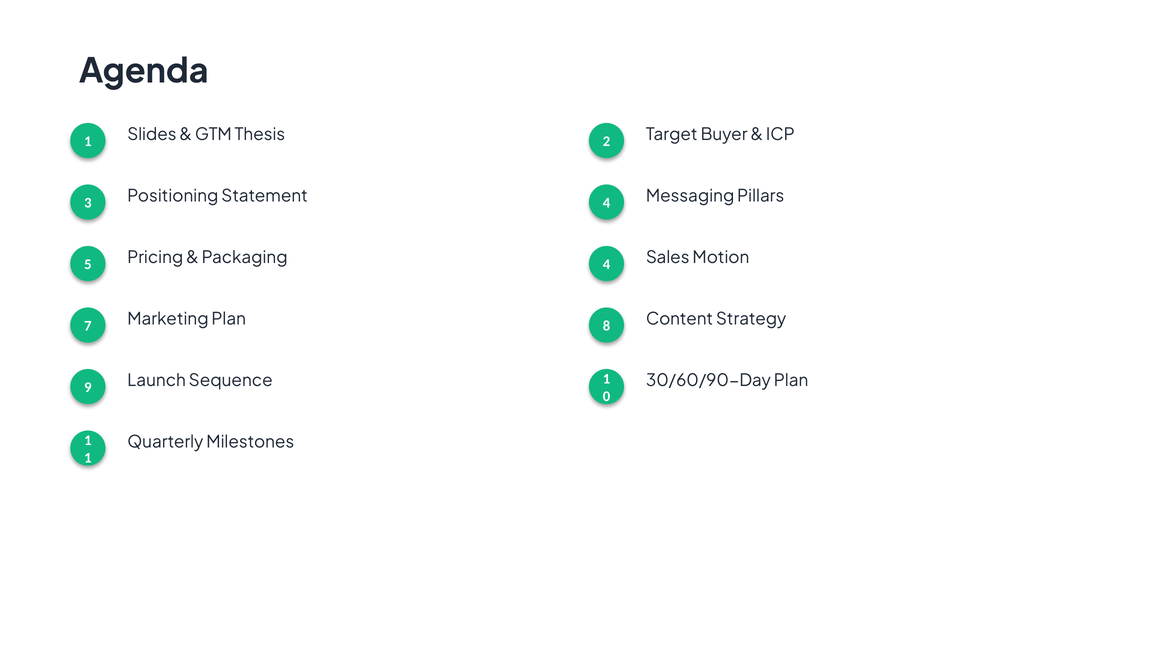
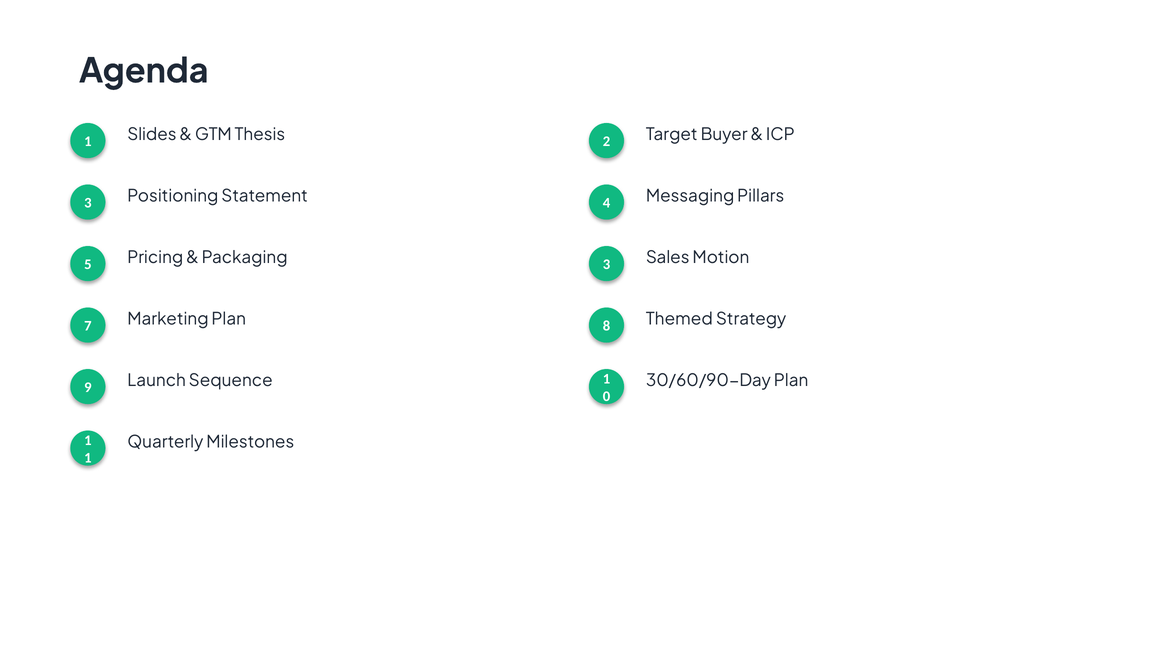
Packaging 4: 4 -> 3 (606, 265)
Content: Content -> Themed (679, 319)
